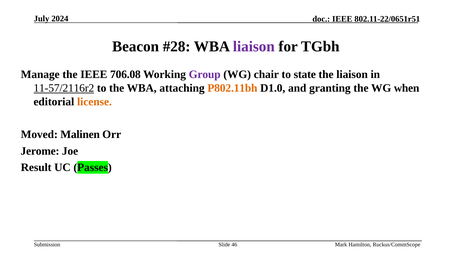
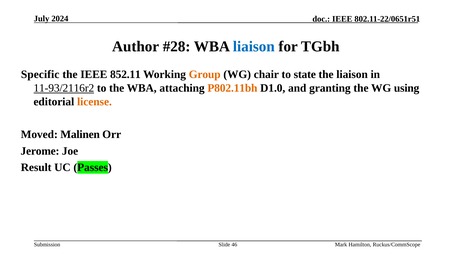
Beacon: Beacon -> Author (136, 46)
liaison colour: purple -> blue (254, 46)
Manage: Manage -> Specific (40, 74)
706.08: 706.08 -> 852.11 (125, 74)
Group colour: purple -> orange (205, 74)
11-57/2116r2: 11-57/2116r2 -> 11-93/2116r2 (64, 88)
when: when -> using (407, 88)
